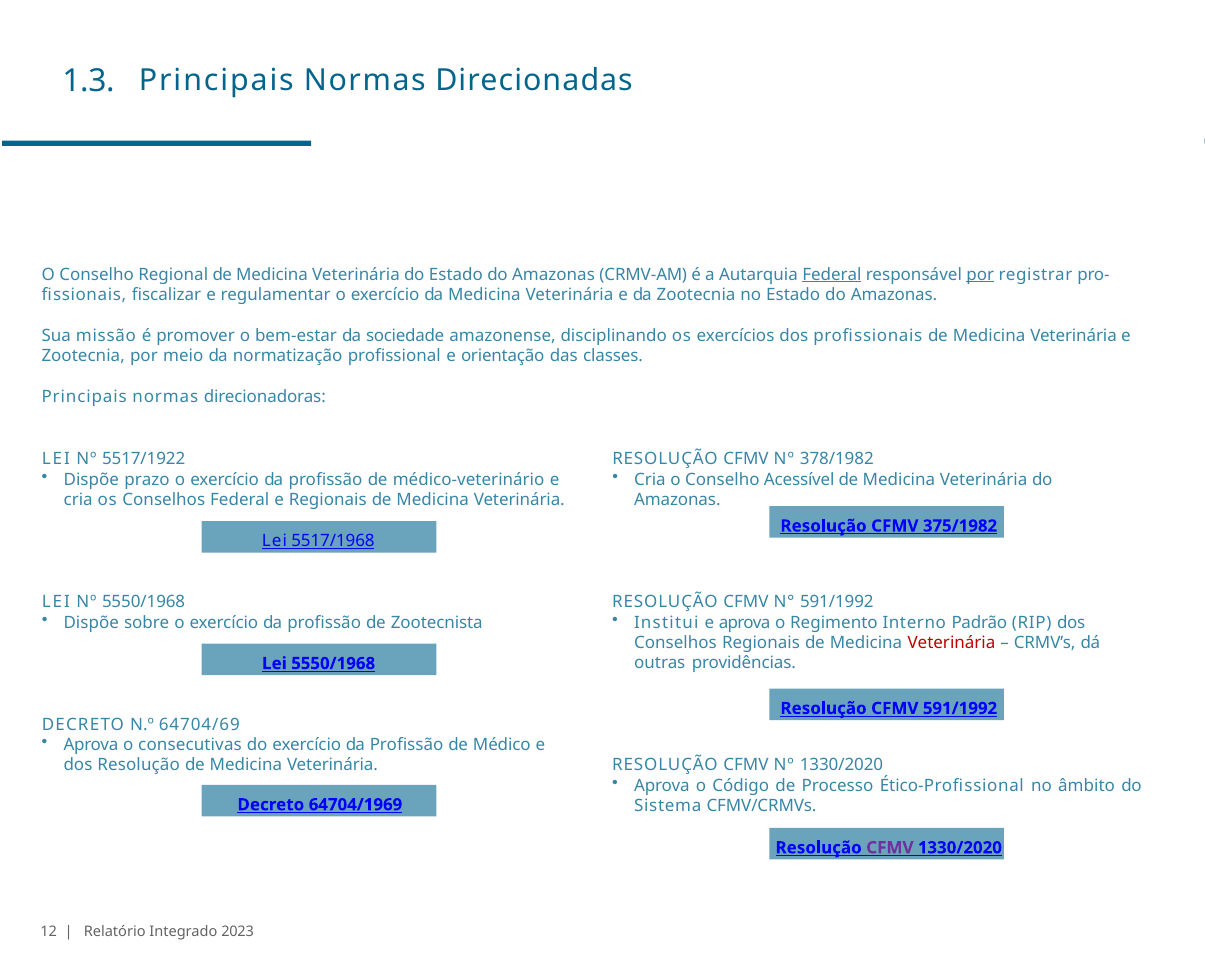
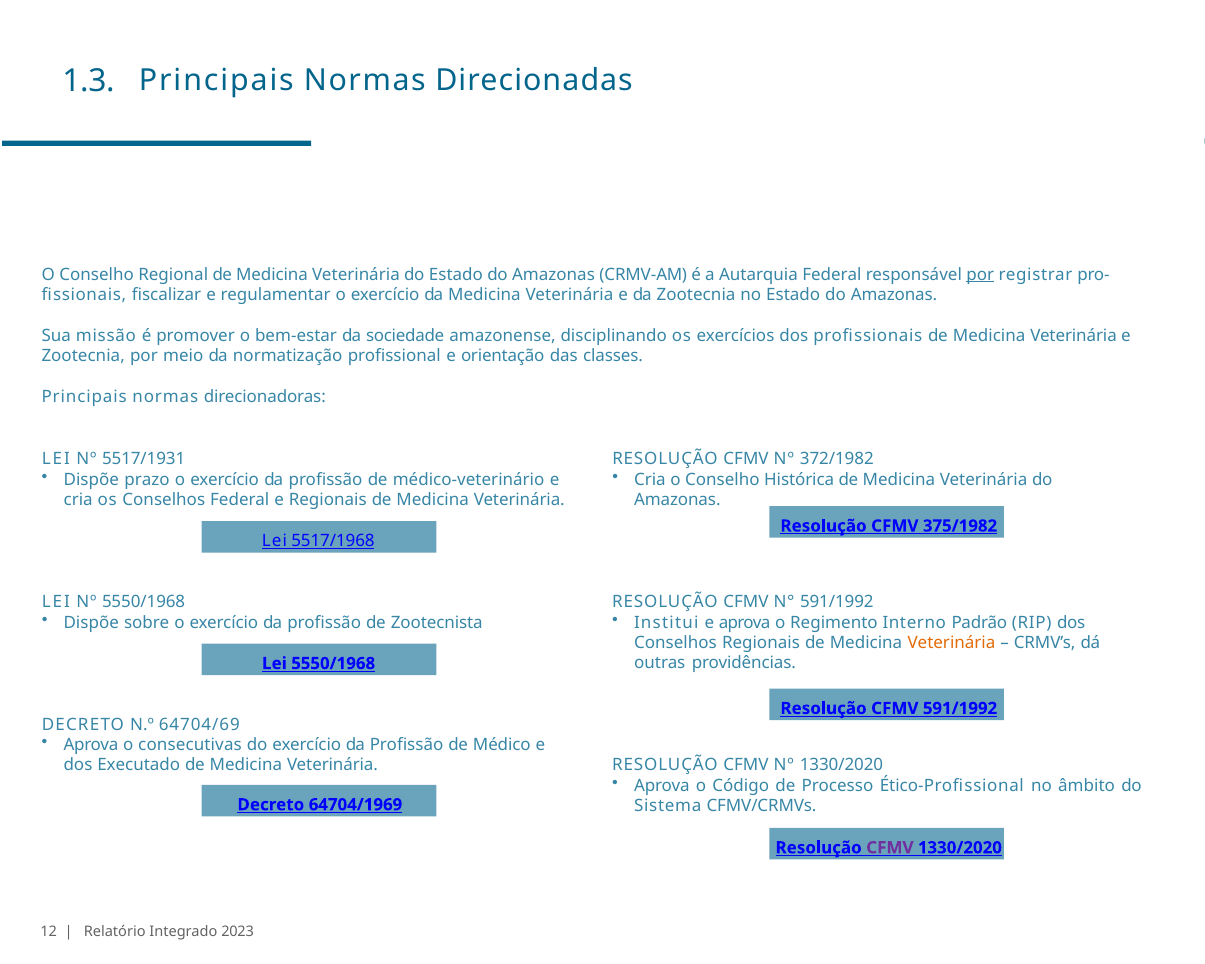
Federal underline: present -> none (832, 275)
5517/1922: 5517/1922 -> 5517/1931 (144, 460)
378/1982: 378/1982 -> 372/1982 (837, 460)
Acessível: Acessível -> Histórica (799, 480)
Veterinária colour: red -> orange (951, 643)
dos Resolução: Resolução -> Executado (139, 766)
